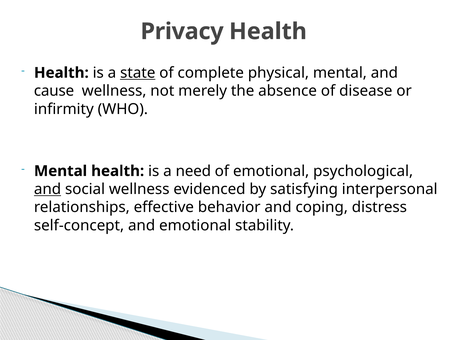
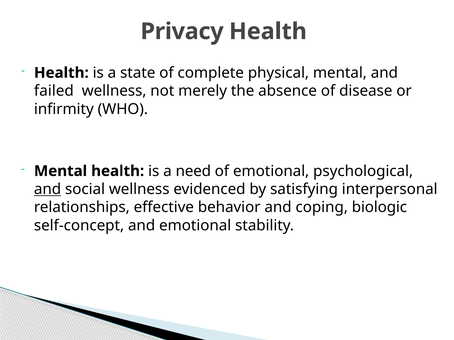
state underline: present -> none (138, 73)
cause: cause -> failed (54, 91)
distress: distress -> biologic (379, 208)
